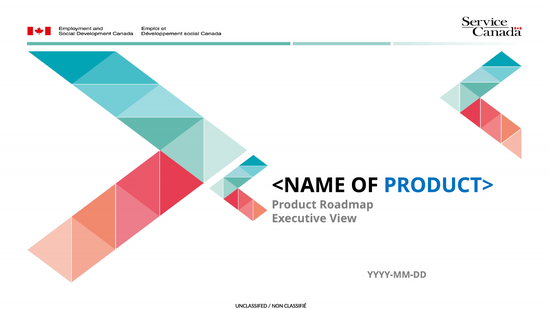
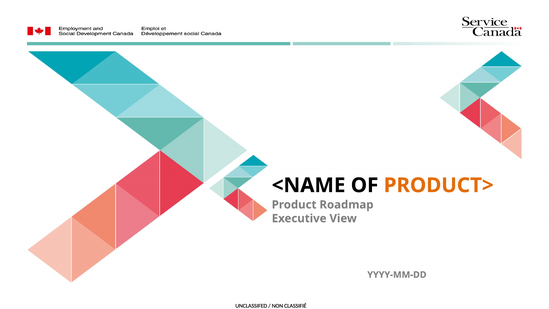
PRODUCT> colour: blue -> orange (439, 185)
